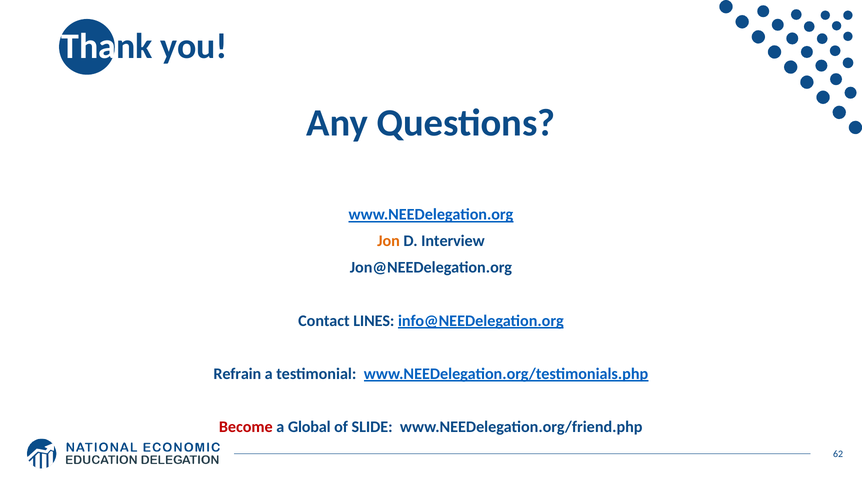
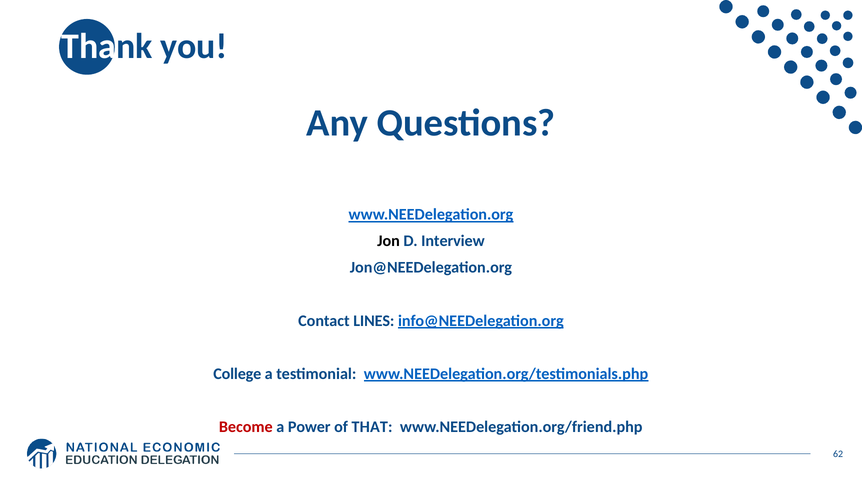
Jon colour: orange -> black (389, 241)
Refrain: Refrain -> College (237, 374)
Global: Global -> Power (309, 427)
SLIDE: SLIDE -> THAT (372, 427)
